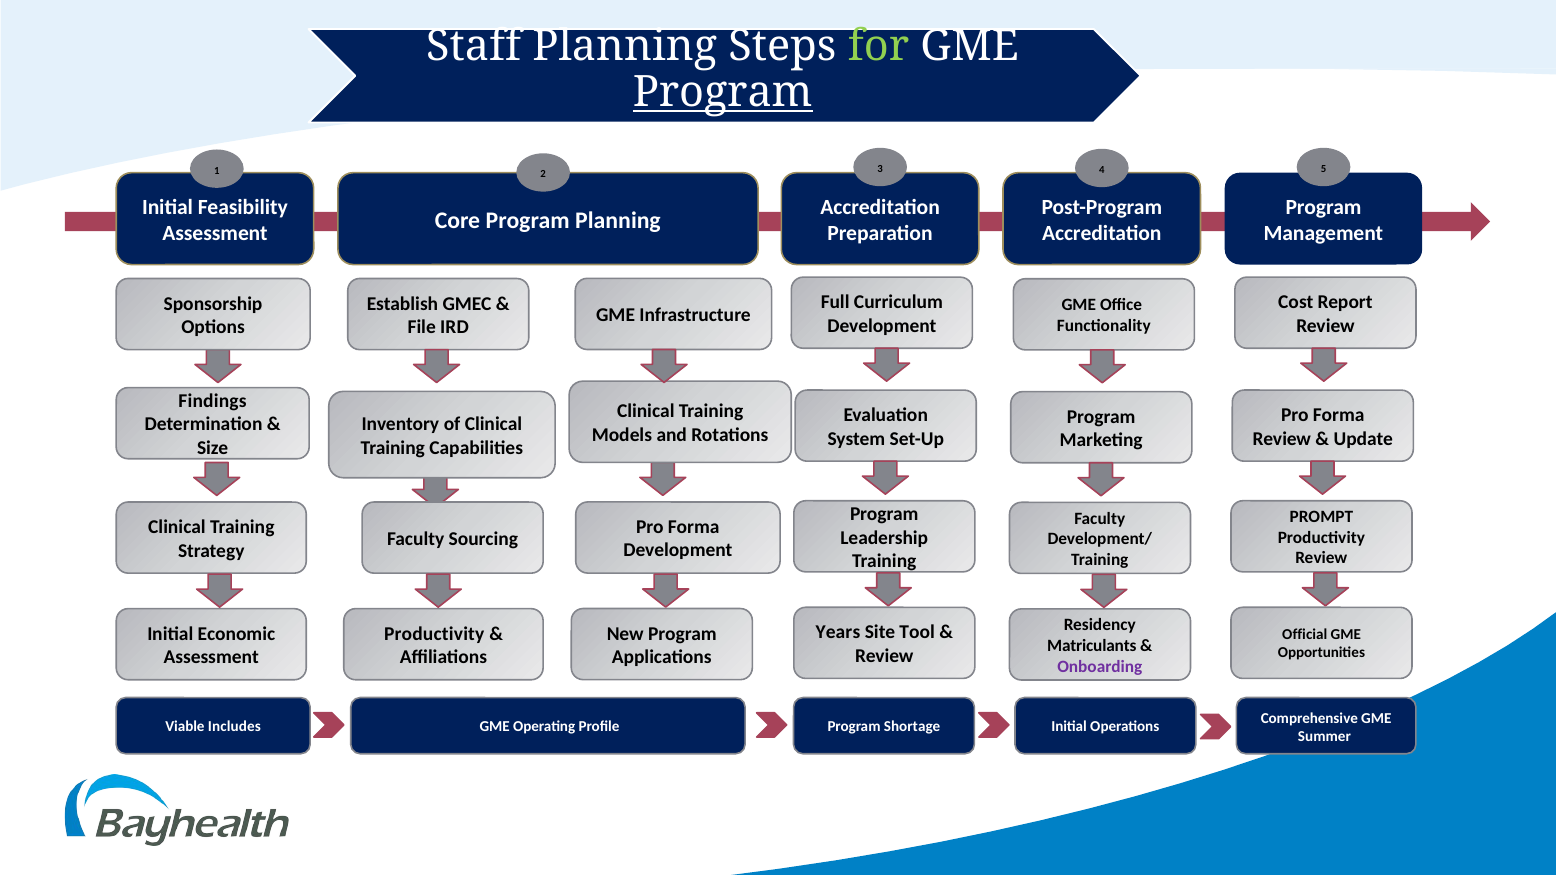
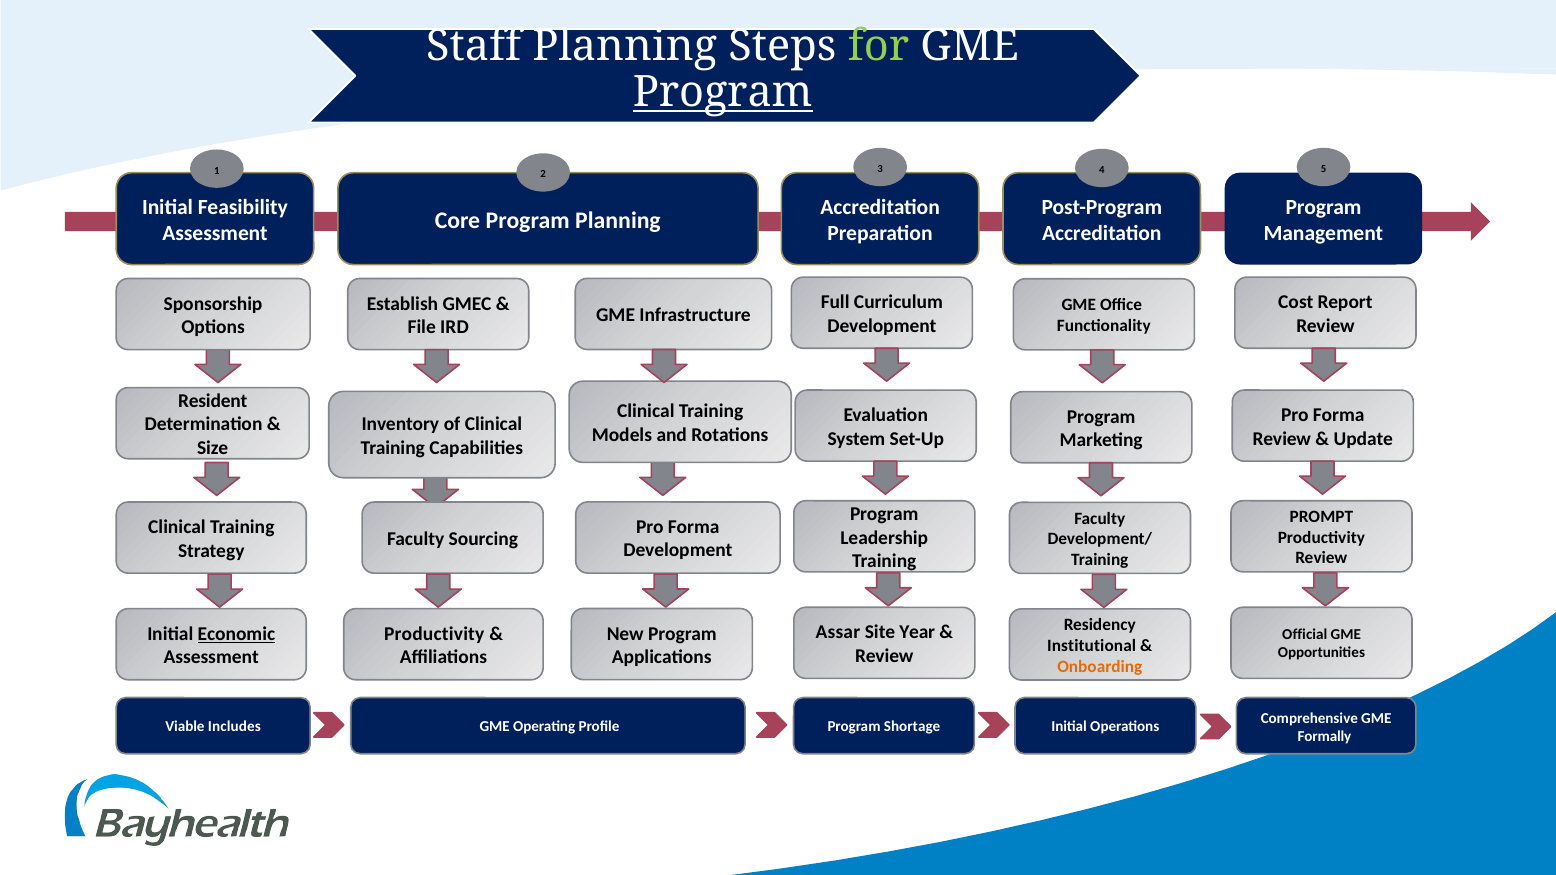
Findings: Findings -> Resident (213, 401)
Years: Years -> Assar (838, 633)
Tool: Tool -> Year (917, 633)
Economic underline: none -> present (236, 634)
Matriculants: Matriculants -> Institutional (1092, 646)
Onboarding colour: purple -> orange (1100, 667)
Summer: Summer -> Formally (1325, 736)
